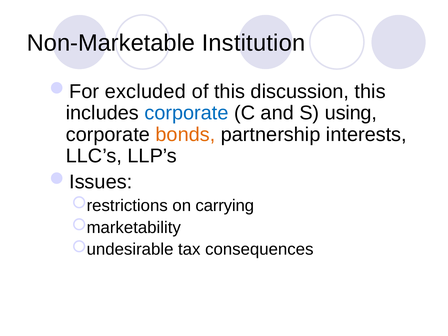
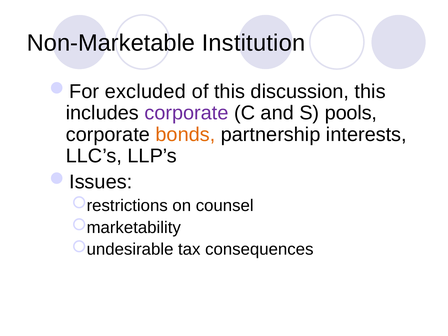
corporate colour: blue -> purple (187, 113)
using: using -> pools (351, 113)
carrying: carrying -> counsel (225, 206)
